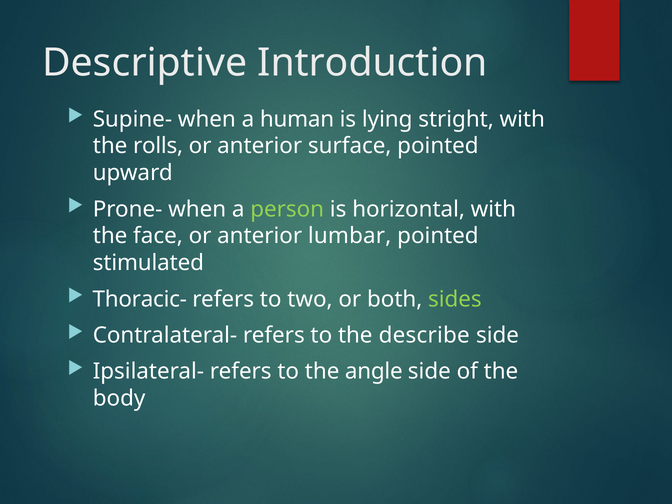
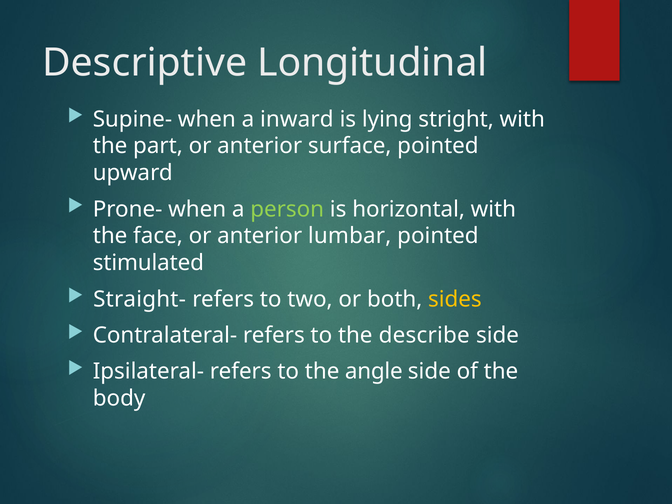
Introduction: Introduction -> Longitudinal (372, 63)
human: human -> inward (297, 119)
rolls: rolls -> part (158, 146)
Thoracic-: Thoracic- -> Straight- (140, 299)
sides colour: light green -> yellow (455, 299)
